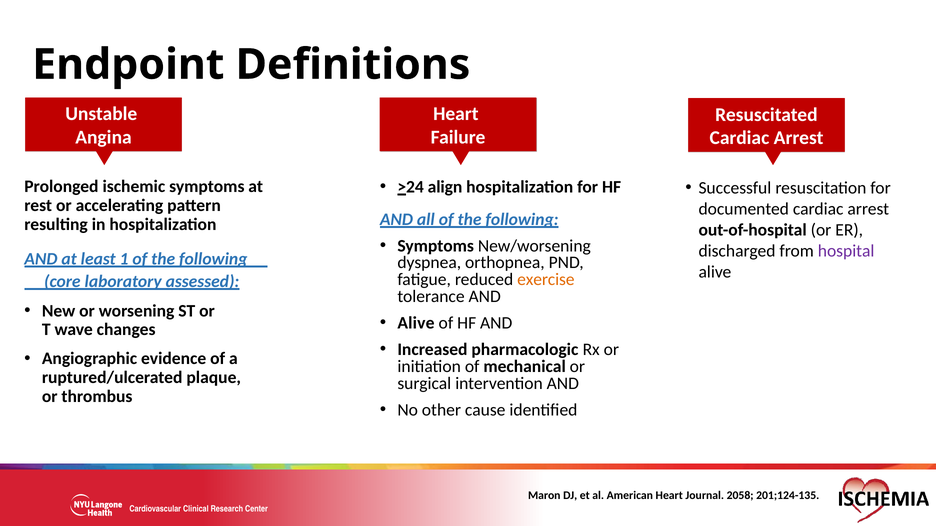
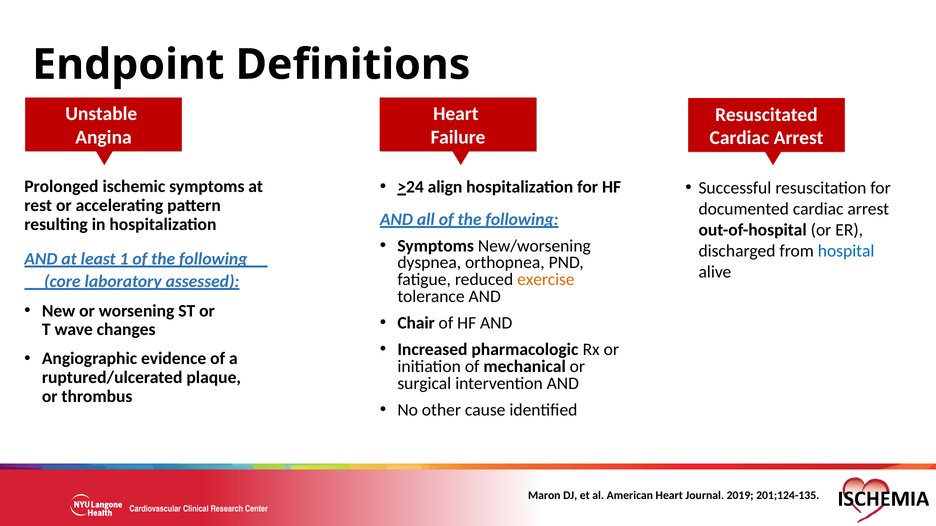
hospital colour: purple -> blue (846, 251)
Alive: Alive -> Chair (416, 323)
2058: 2058 -> 2019 (740, 496)
